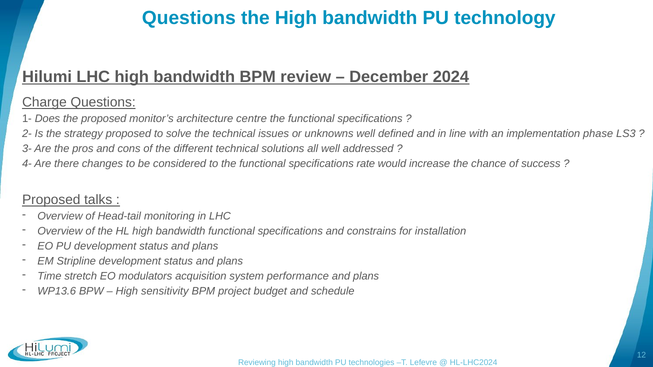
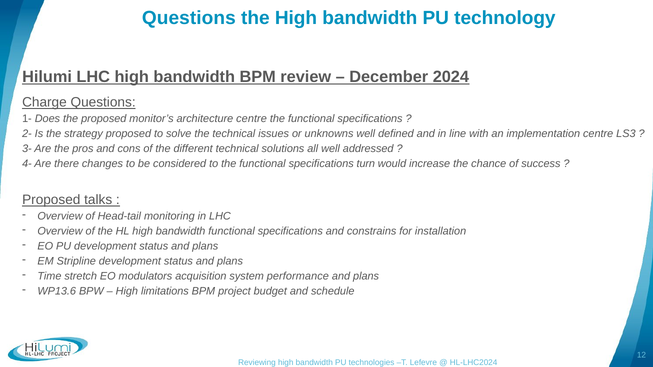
implementation phase: phase -> centre (598, 134)
rate: rate -> turn (366, 164)
sensitivity: sensitivity -> limitations (165, 292)
